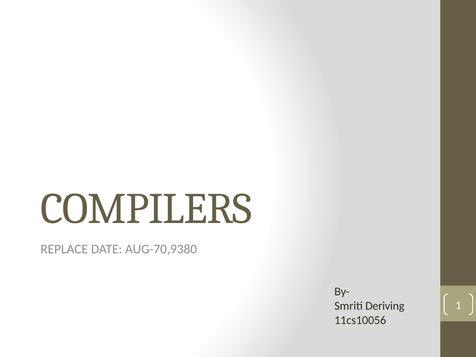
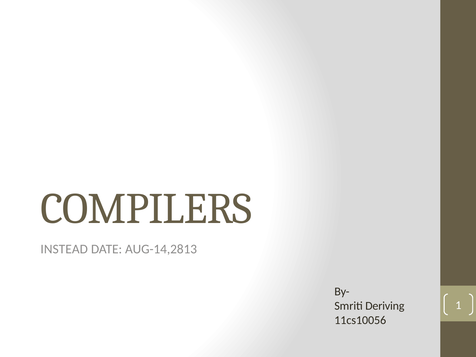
REPLACE: REPLACE -> INSTEAD (64, 249)
AUG-70,9380: AUG-70,9380 -> AUG-14,2813 (161, 249)
